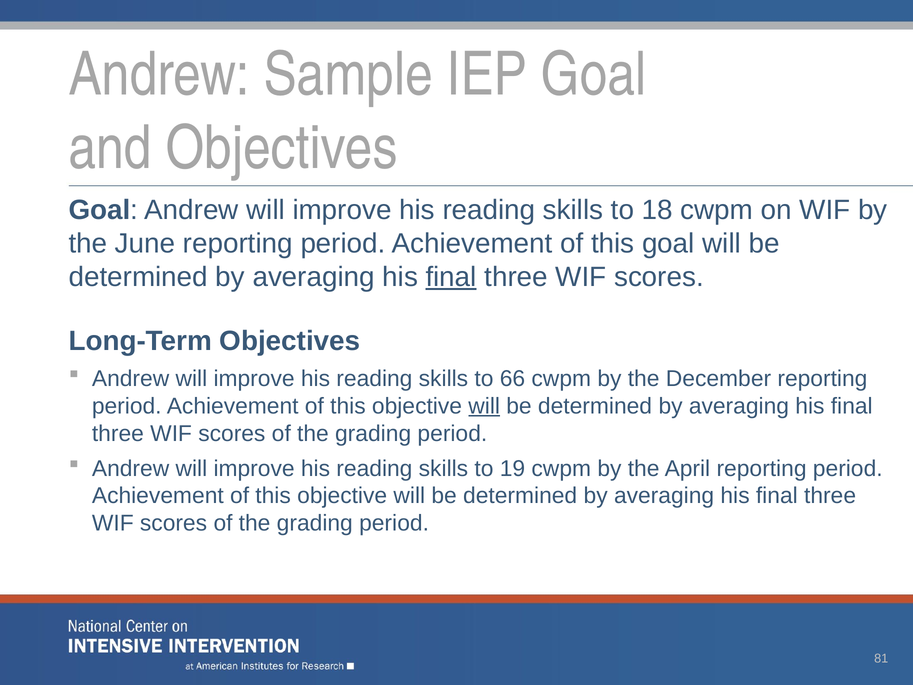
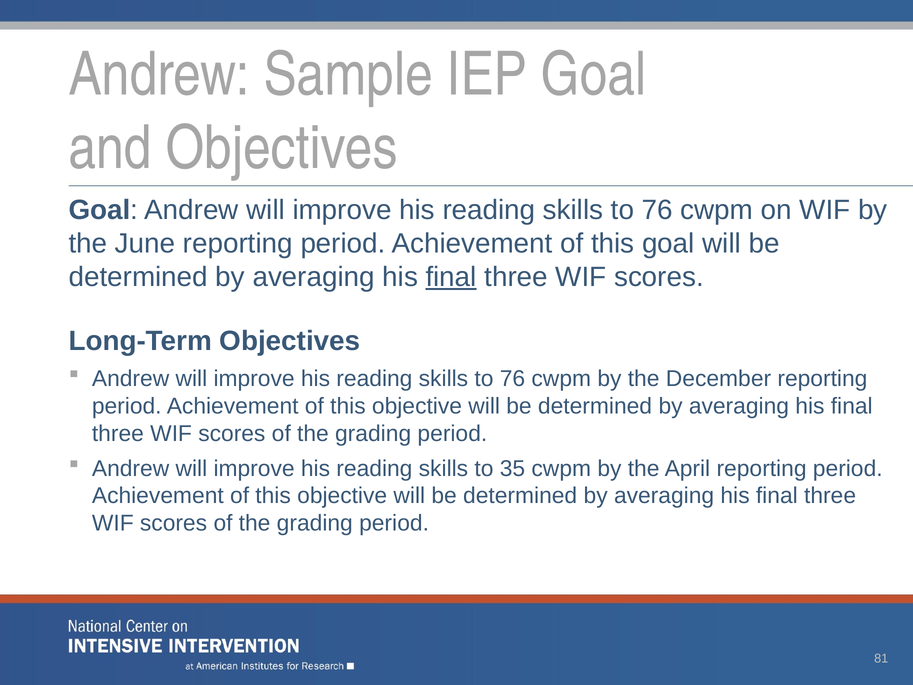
18: 18 -> 76 (657, 210)
66: 66 -> 76 (513, 379)
will underline: present -> none (484, 406)
19: 19 -> 35 (513, 468)
